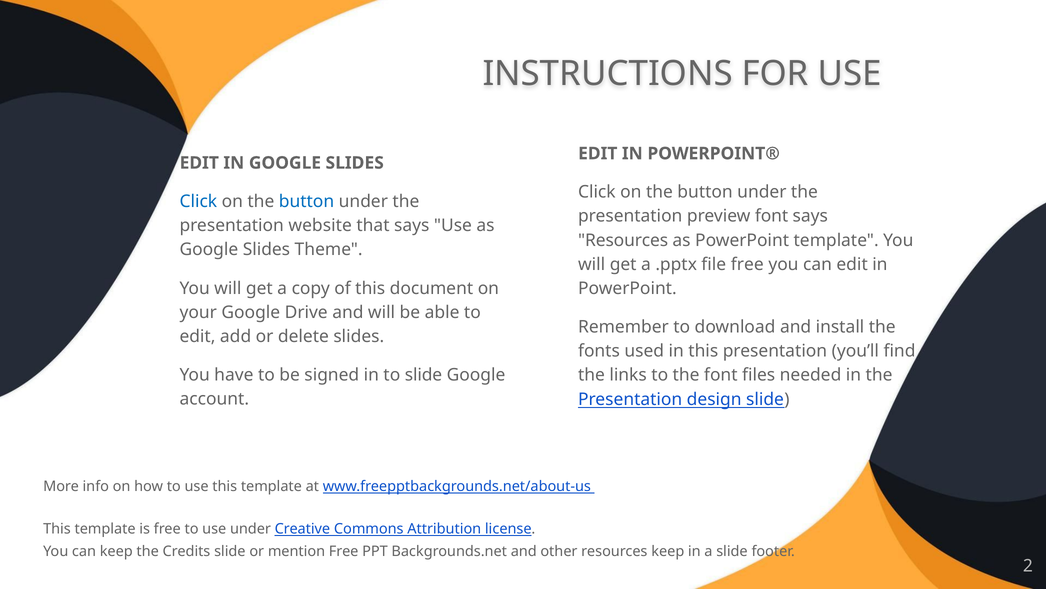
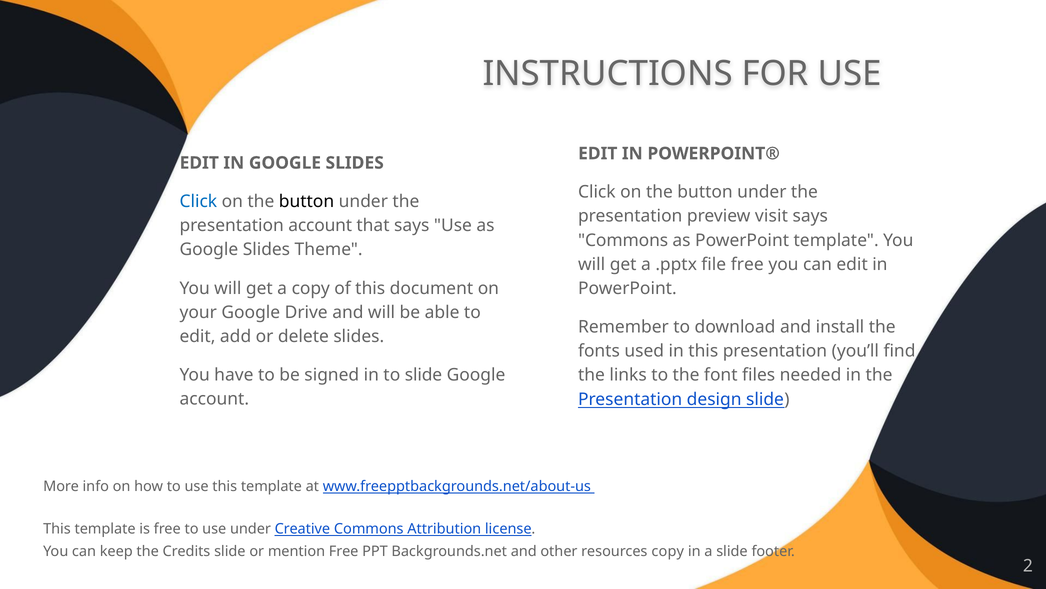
button colour: blue -> black (307, 201)
preview font: font -> visit (771, 216)
presentation website: website -> account (320, 225)
Resources: Resources -> Commons (623, 240)
resources keep: keep -> copy (668, 551)
